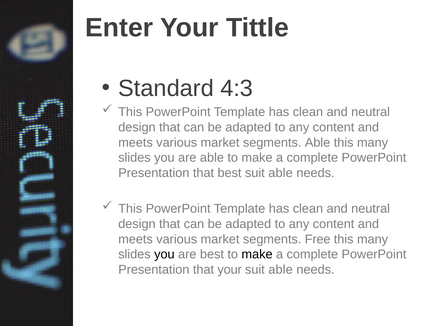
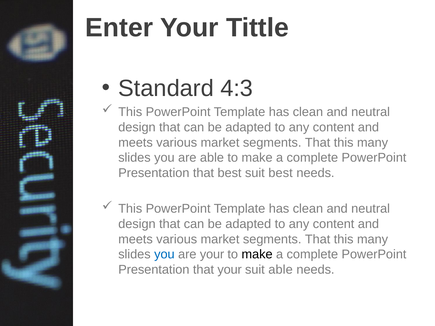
Able: Able -> That (318, 143)
best suit able: able -> best (281, 173)
Free: Free -> That (318, 239)
you colour: black -> blue (164, 255)
are best: best -> your (212, 255)
